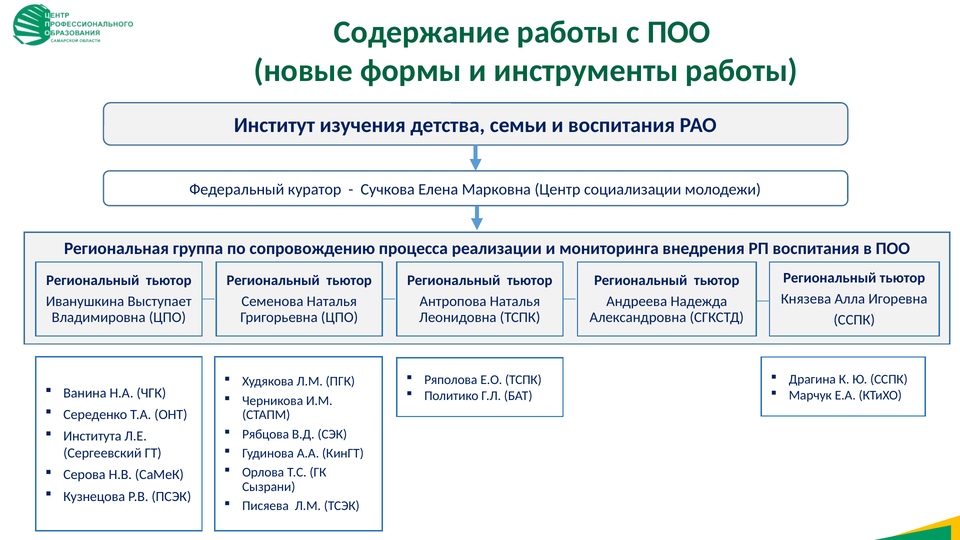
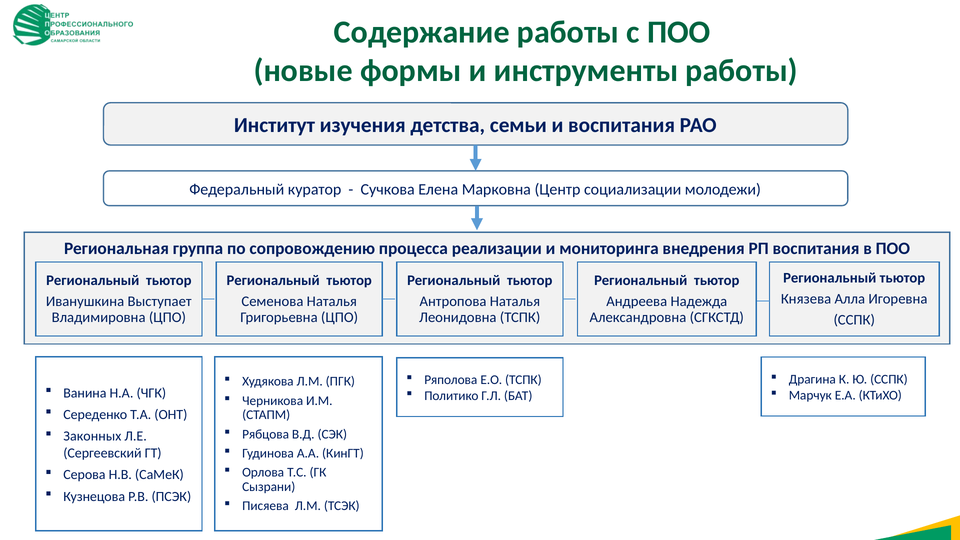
Института: Института -> Законных (92, 436)
